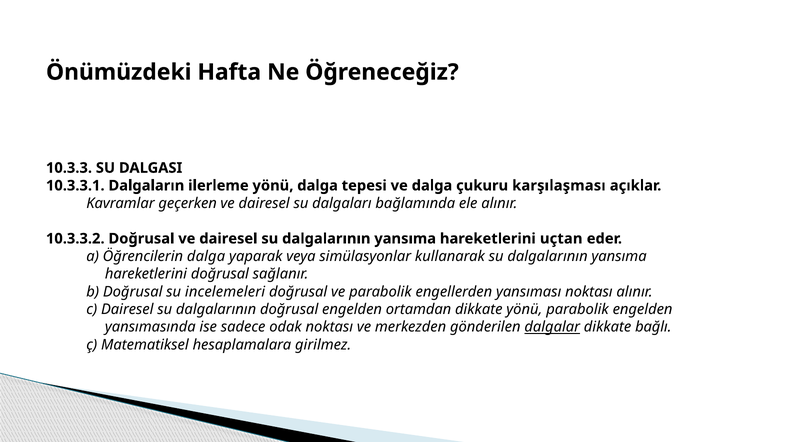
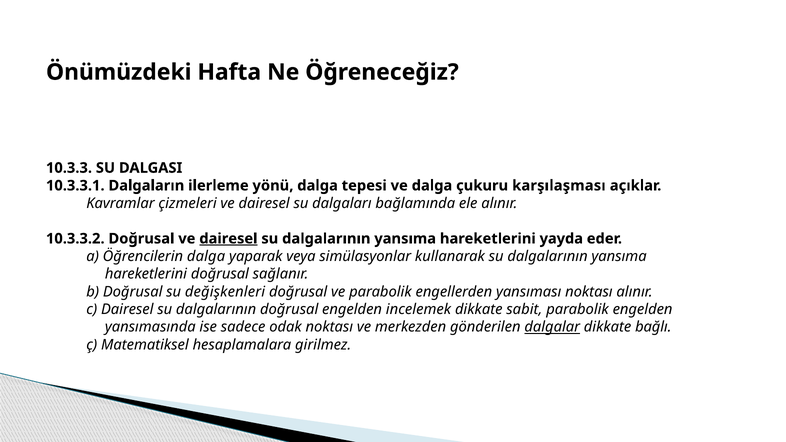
geçerken: geçerken -> çizmeleri (188, 203)
dairesel underline: none -> present (228, 239)
uçtan: uçtan -> yayda (561, 239)
incelemeleri: incelemeleri -> değişkenleri (225, 292)
ortamdan: ortamdan -> incelemek (419, 309)
dikkate yönü: yönü -> sabit (524, 309)
